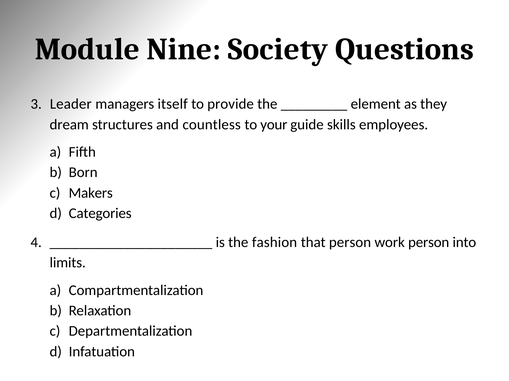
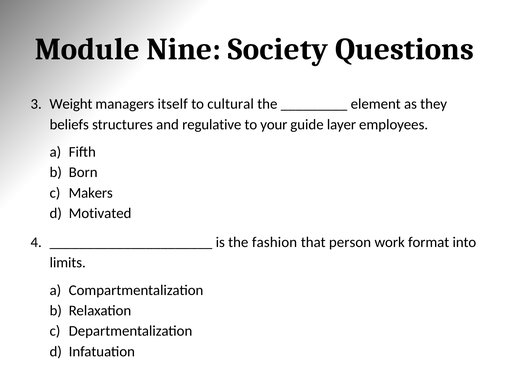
Leader: Leader -> Weight (71, 104)
provide: provide -> cultural (231, 104)
dream: dream -> beliefs (69, 125)
countless: countless -> regulative (212, 125)
skills: skills -> layer (341, 125)
Categories: Categories -> Motivated (100, 214)
work person: person -> format (429, 243)
